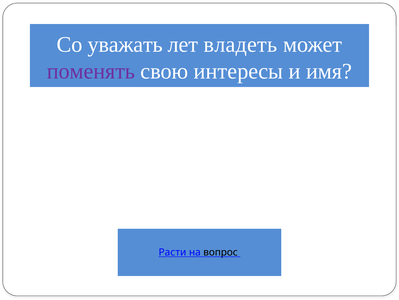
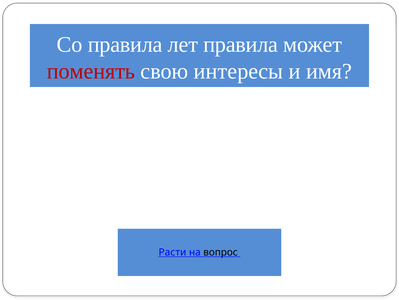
Со уважать: уважать -> правила (125, 44)
лет владеть: владеть -> правила (241, 44)
поменять colour: purple -> red (91, 71)
